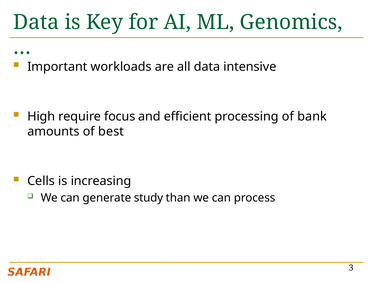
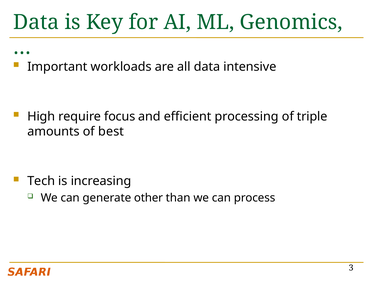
bank: bank -> triple (312, 116)
Cells: Cells -> Tech (41, 181)
study: study -> other (148, 198)
